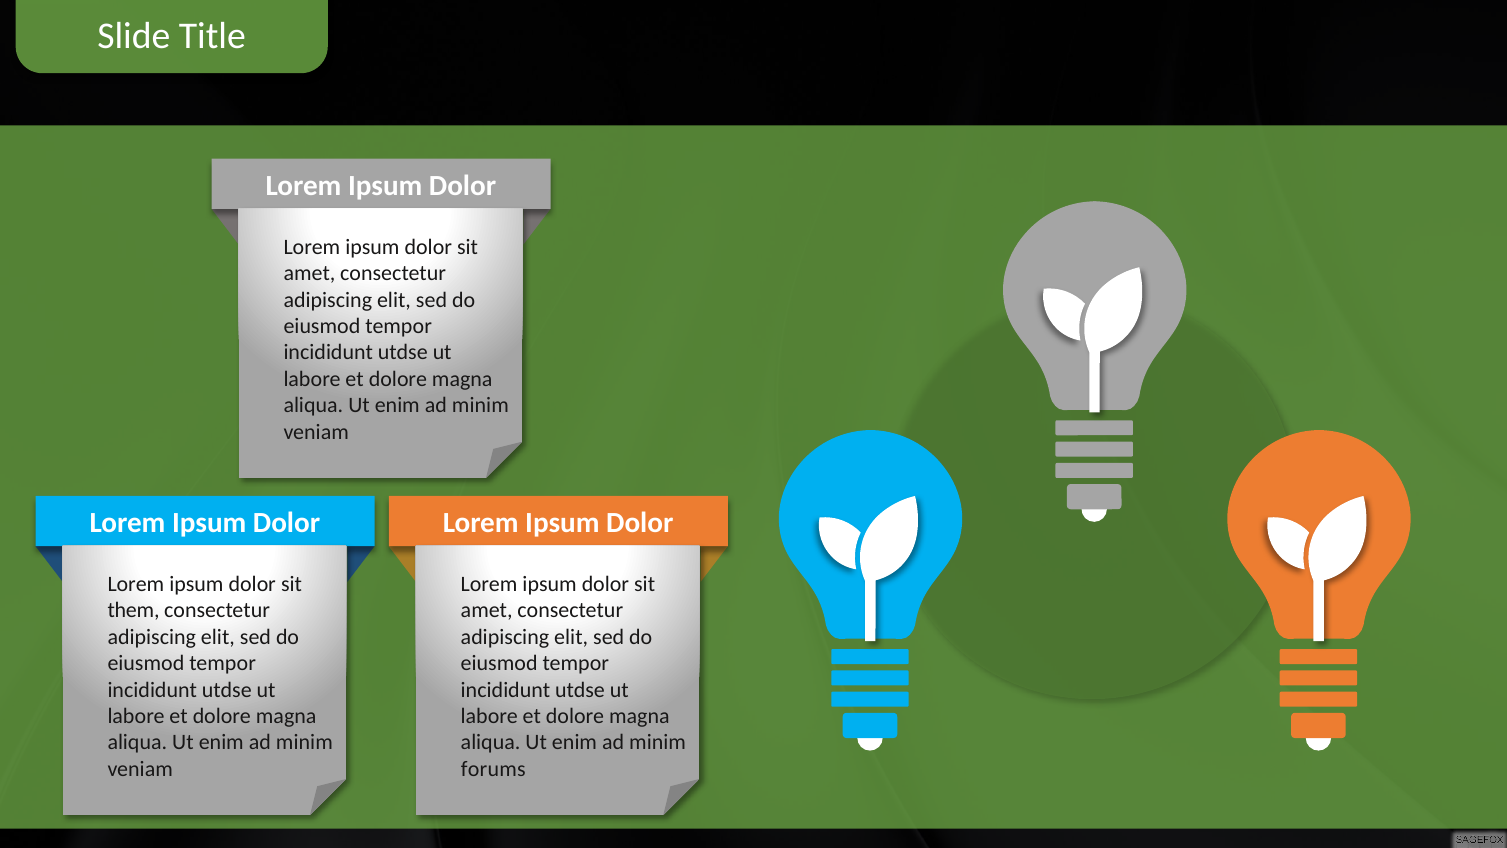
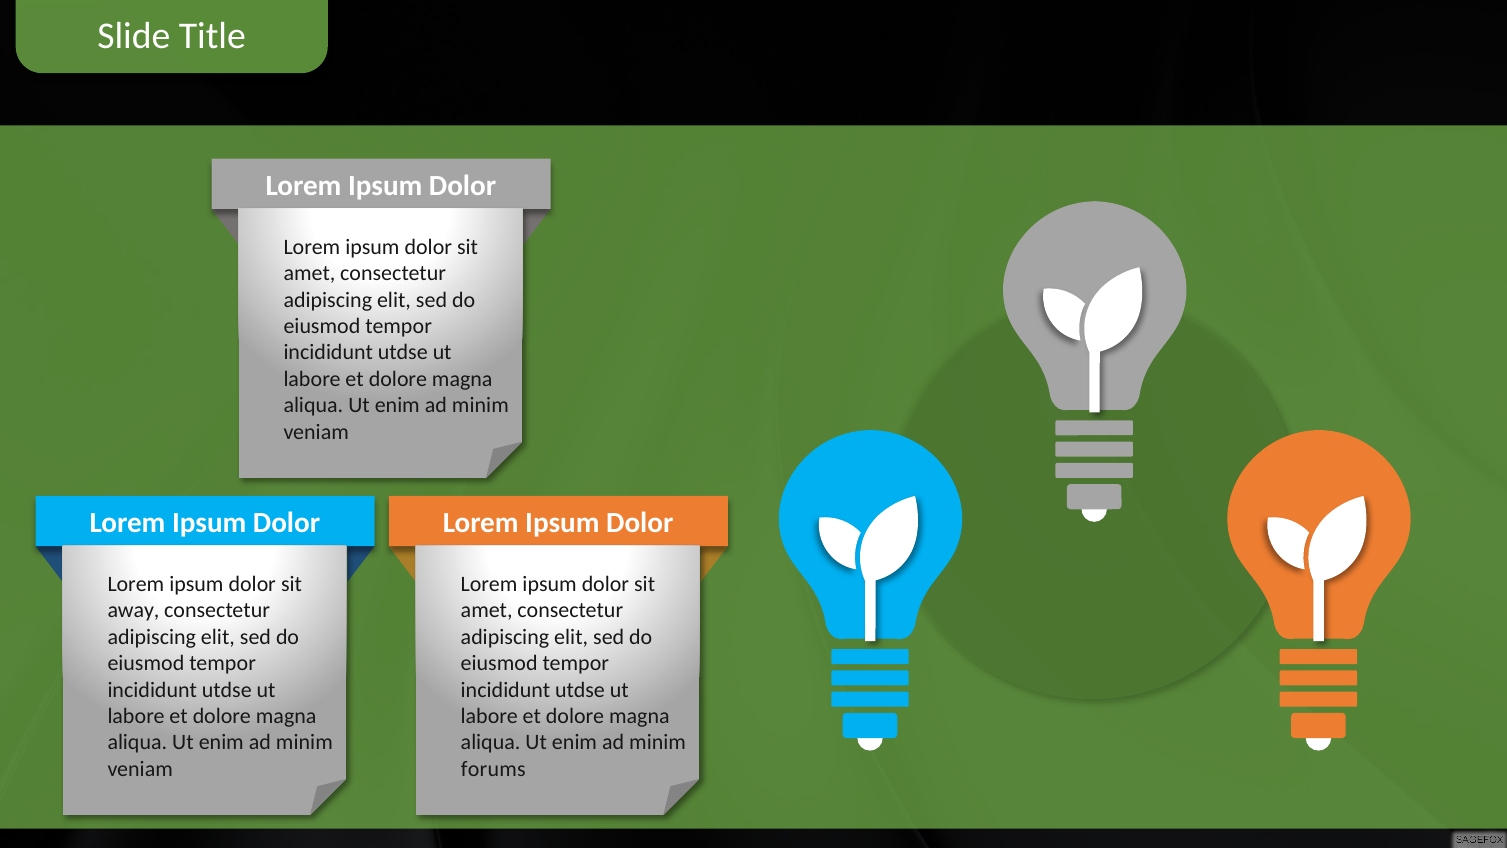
them: them -> away (133, 611)
